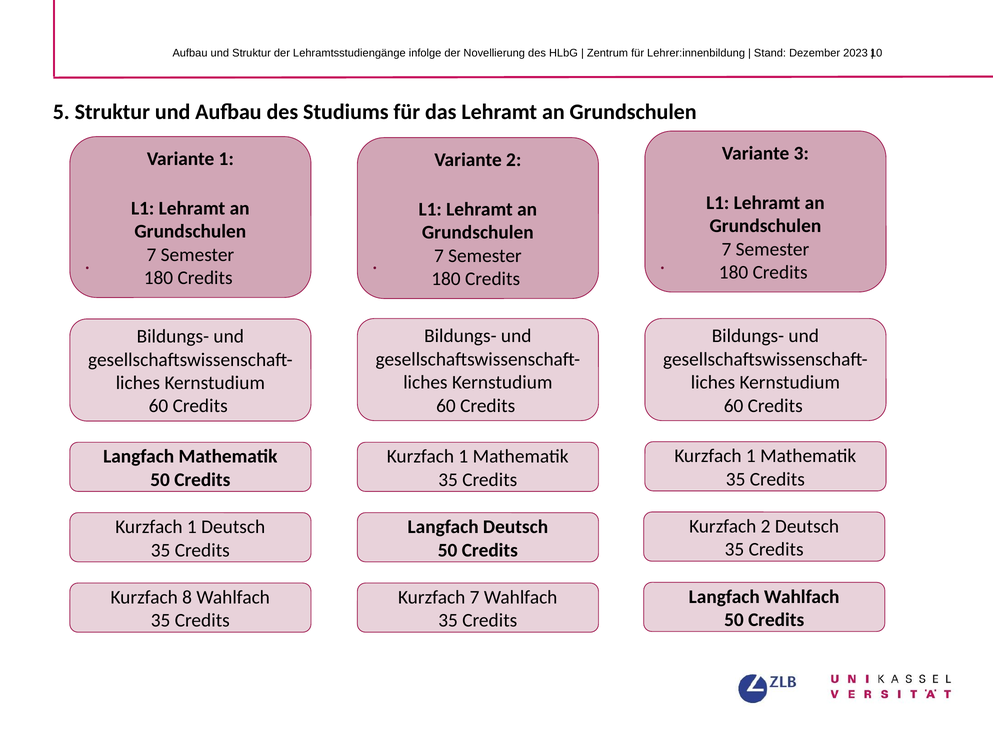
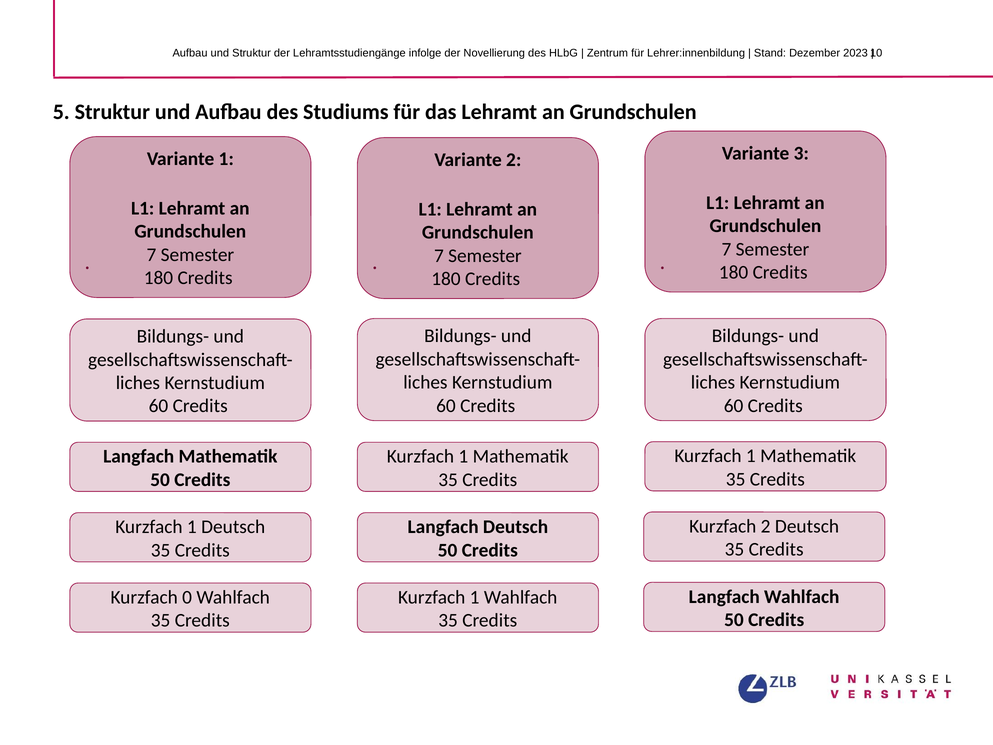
8: 8 -> 0 (187, 597)
7: 7 -> 1 (475, 597)
